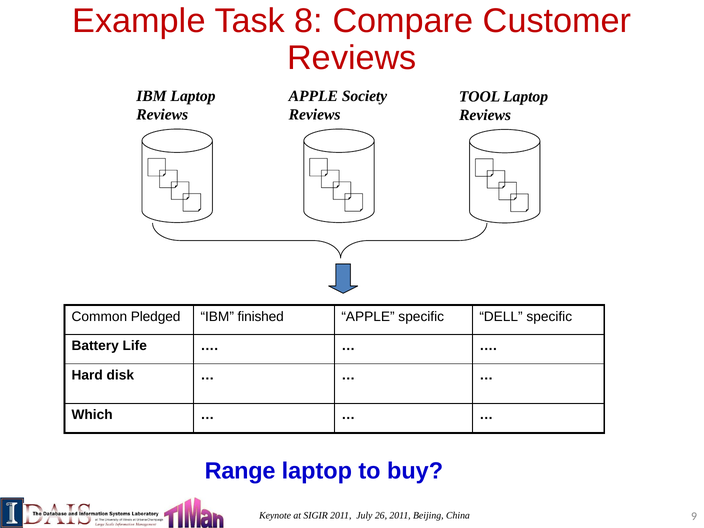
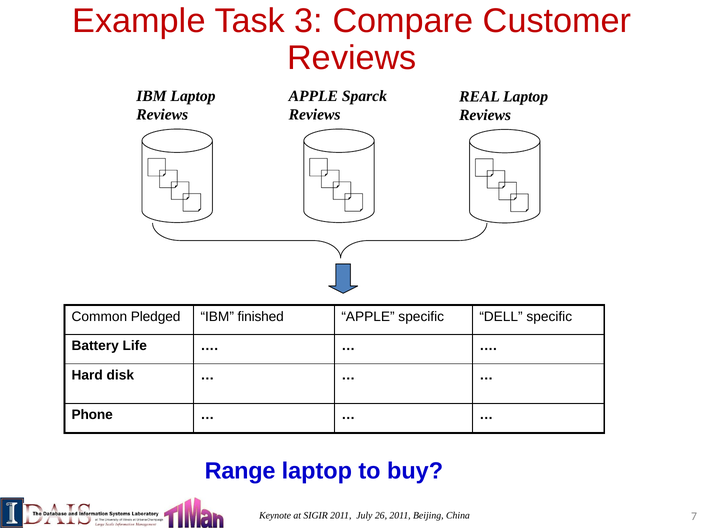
8: 8 -> 3 (309, 21)
Society: Society -> Sparck (364, 96)
TOOL: TOOL -> REAL (480, 96)
Which: Which -> Phone (92, 415)
9: 9 -> 7 (694, 516)
